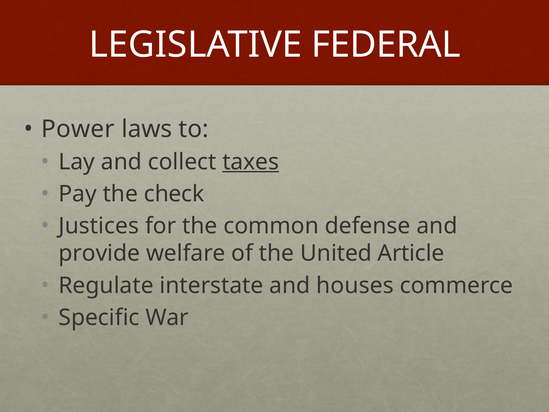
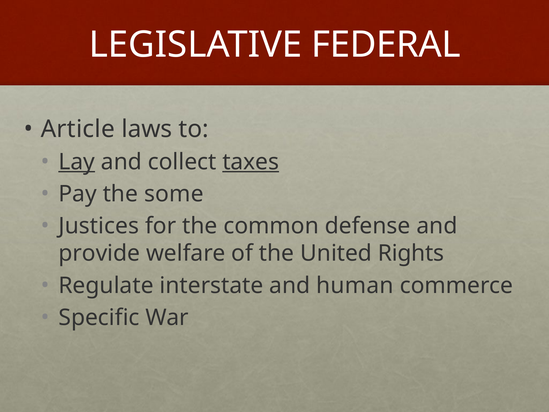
Power: Power -> Article (78, 129)
Lay underline: none -> present (77, 162)
check: check -> some (174, 194)
Article: Article -> Rights (411, 253)
houses: houses -> human (355, 285)
